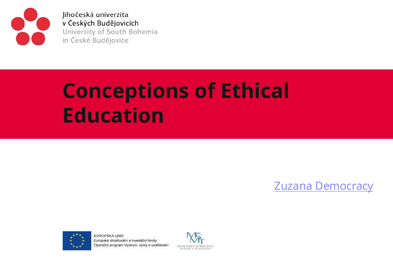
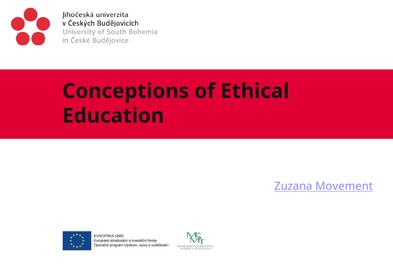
Democracy: Democracy -> Movement (344, 186)
